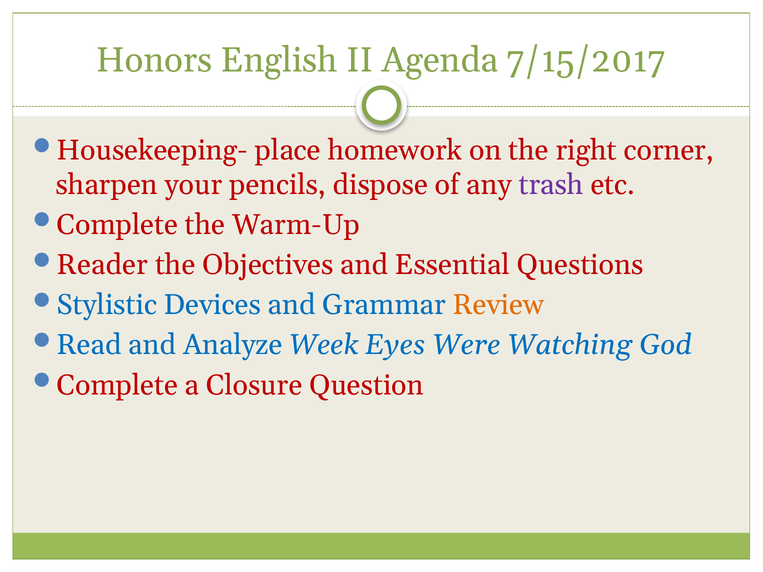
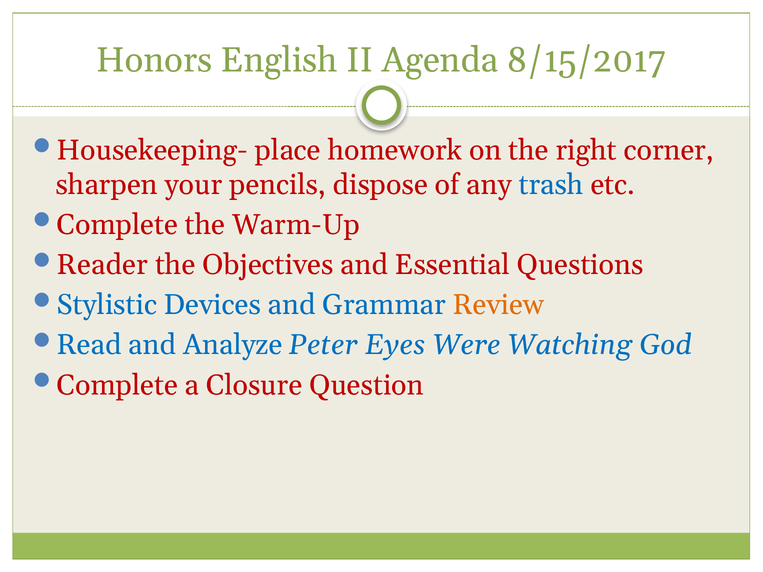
7/15/2017: 7/15/2017 -> 8/15/2017 (586, 60)
trash colour: purple -> blue (551, 185)
Week: Week -> Peter (324, 345)
